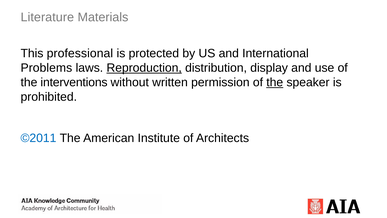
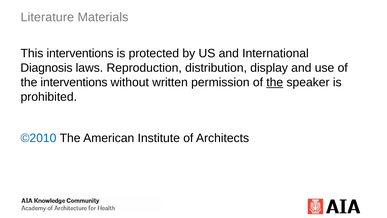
This professional: professional -> interventions (80, 53)
Problems: Problems -> Diagnosis (46, 68)
Reproduction underline: present -> none (144, 68)
©2011: ©2011 -> ©2010 (38, 138)
